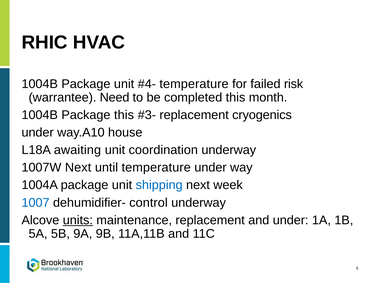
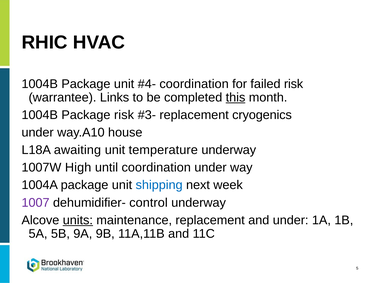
temperature: temperature -> coordination (194, 84)
Need: Need -> Links (115, 98)
this underline: none -> present (236, 98)
Package this: this -> risk (124, 115)
coordination: coordination -> temperature (163, 150)
1007W Next: Next -> High (78, 168)
until temperature: temperature -> coordination (156, 168)
1007 colour: blue -> purple (36, 203)
